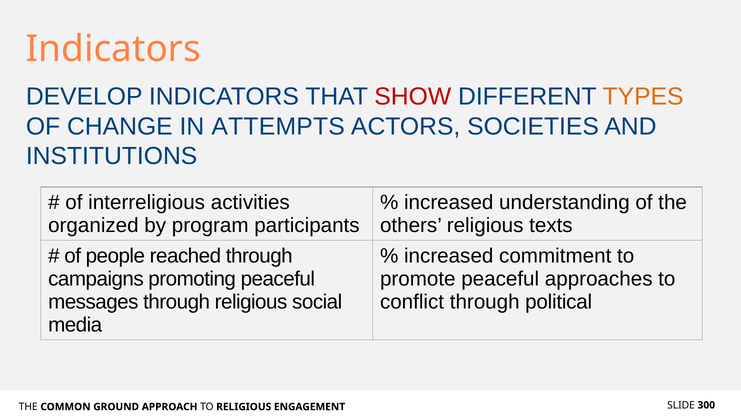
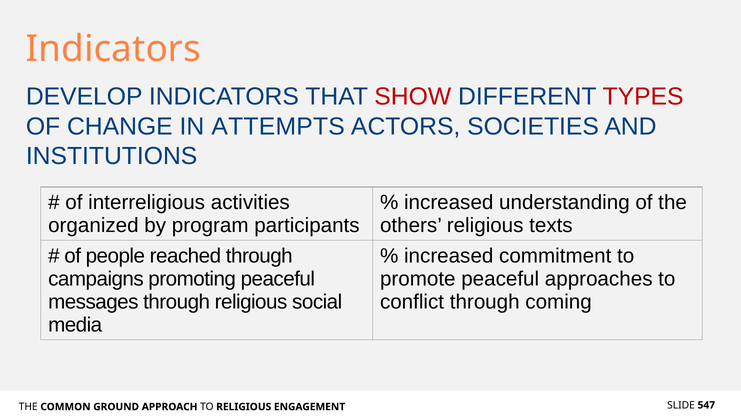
TYPES colour: orange -> red (643, 97)
political: political -> coming (559, 302)
300: 300 -> 547 (706, 405)
